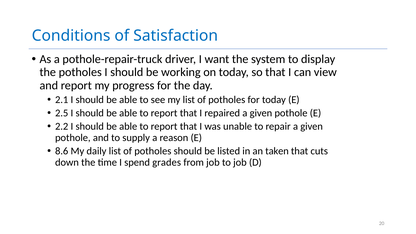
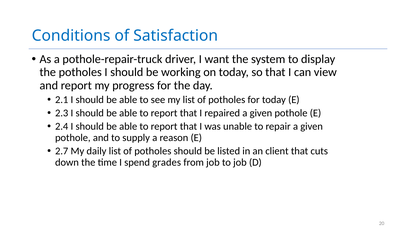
2.5: 2.5 -> 2.3 (62, 113)
2.2: 2.2 -> 2.4 (62, 126)
8.6: 8.6 -> 2.7 (62, 151)
taken: taken -> client (277, 151)
